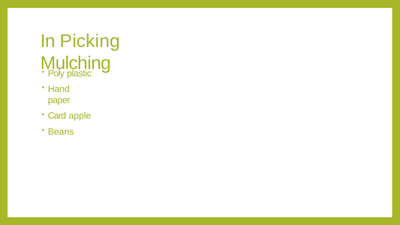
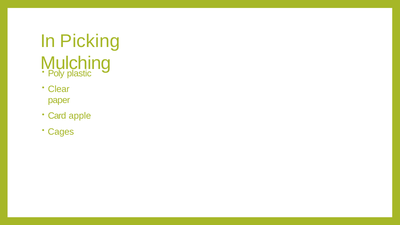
Hand: Hand -> Clear (59, 89)
Beans: Beans -> Cages (61, 132)
